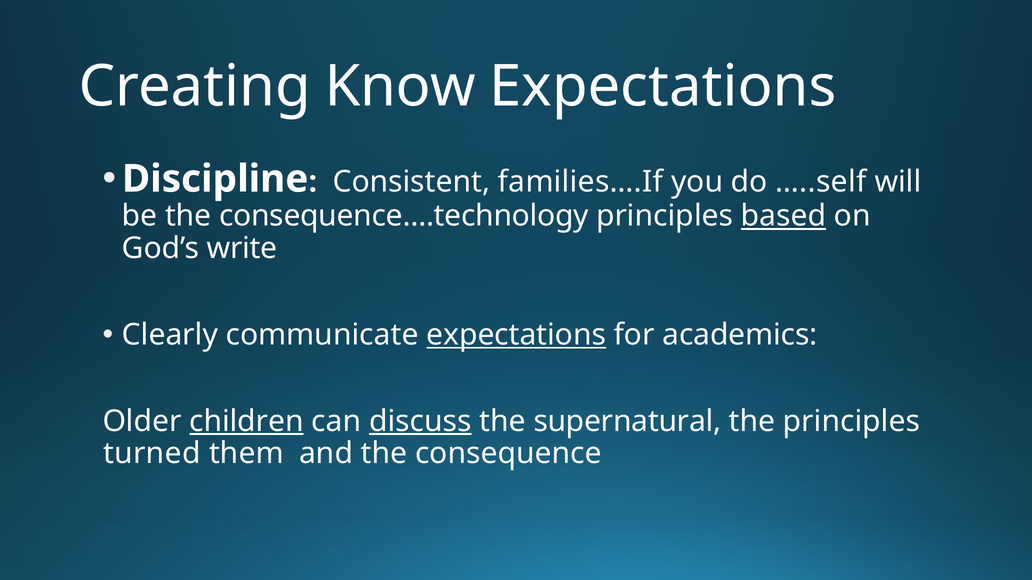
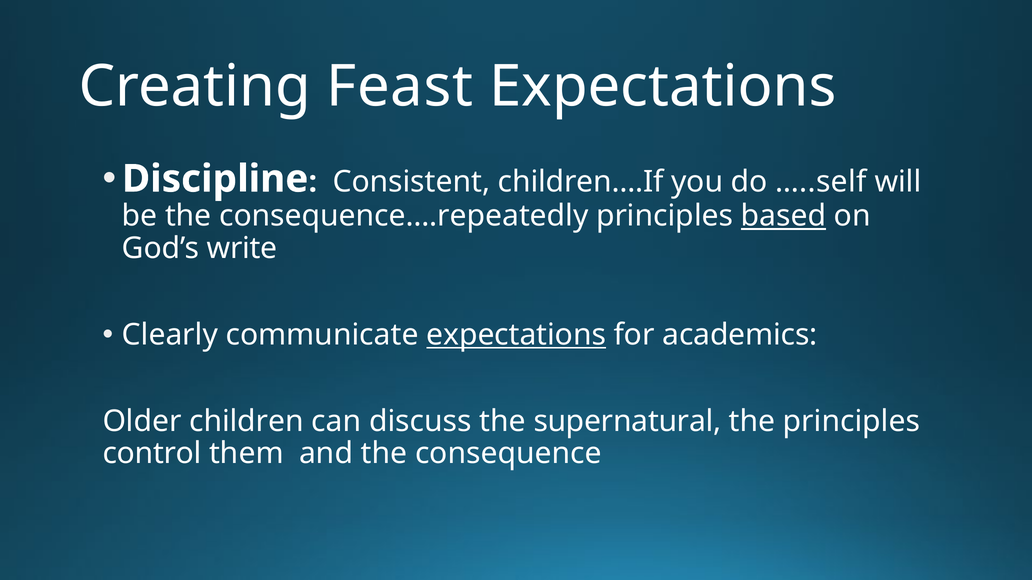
Know: Know -> Feast (400, 87)
families….If: families….If -> children….If (581, 182)
consequence….technology: consequence….technology -> consequence….repeatedly (404, 216)
children underline: present -> none (246, 421)
discuss underline: present -> none (420, 421)
turned: turned -> control (152, 454)
